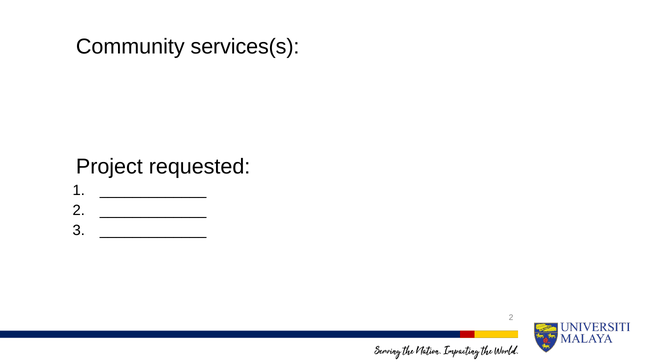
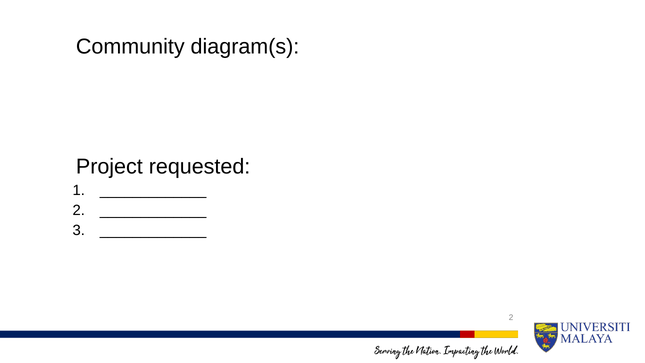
services(s: services(s -> diagram(s (245, 47)
